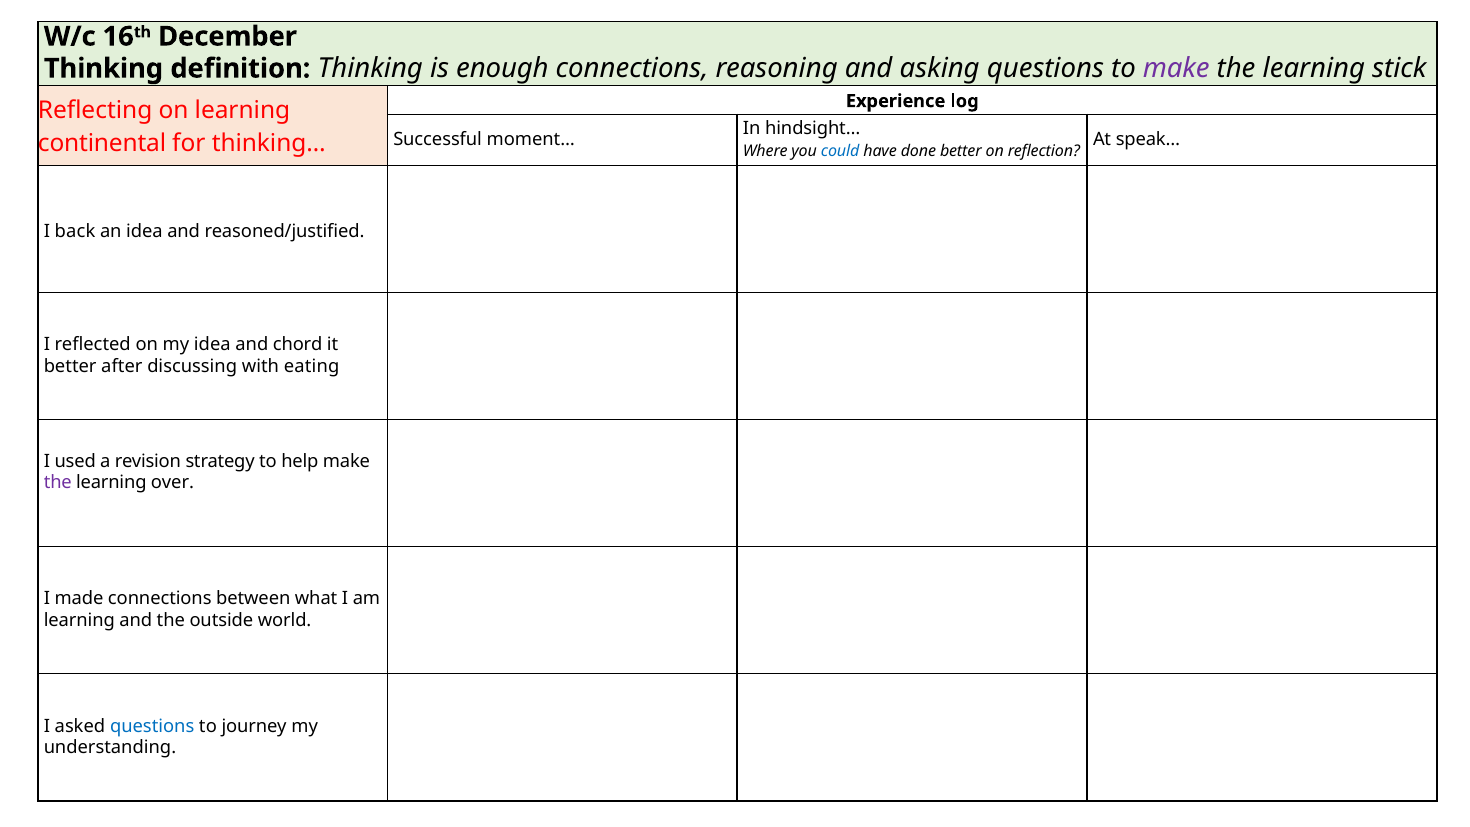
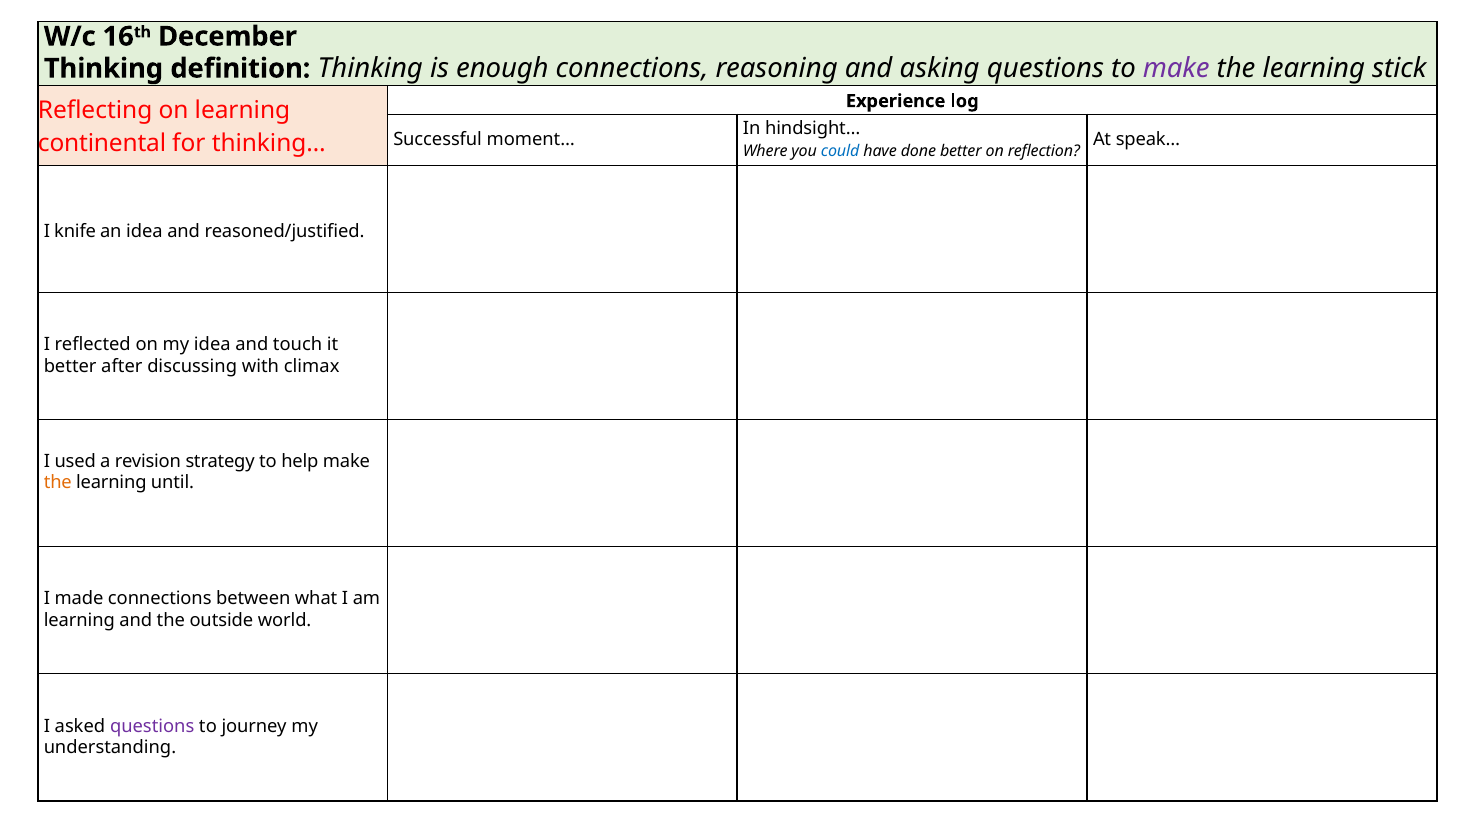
back: back -> knife (75, 232)
chord: chord -> touch (298, 345)
eating: eating -> climax (312, 366)
the colour: purple -> orange (58, 482)
over: over -> until (172, 482)
questions colour: blue -> purple (152, 726)
